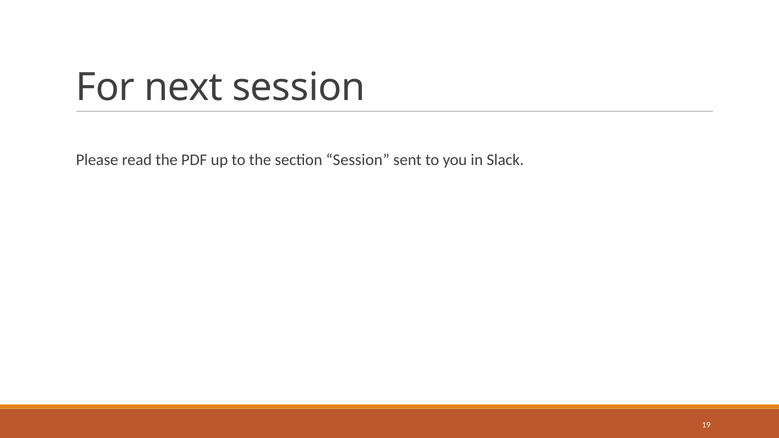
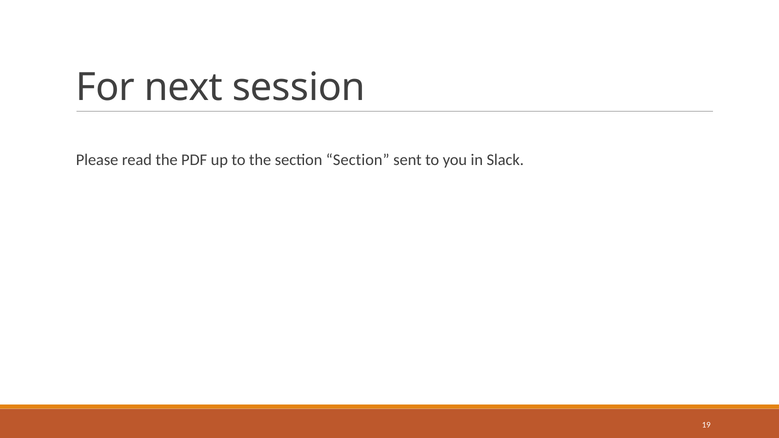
section Session: Session -> Section (358, 160)
